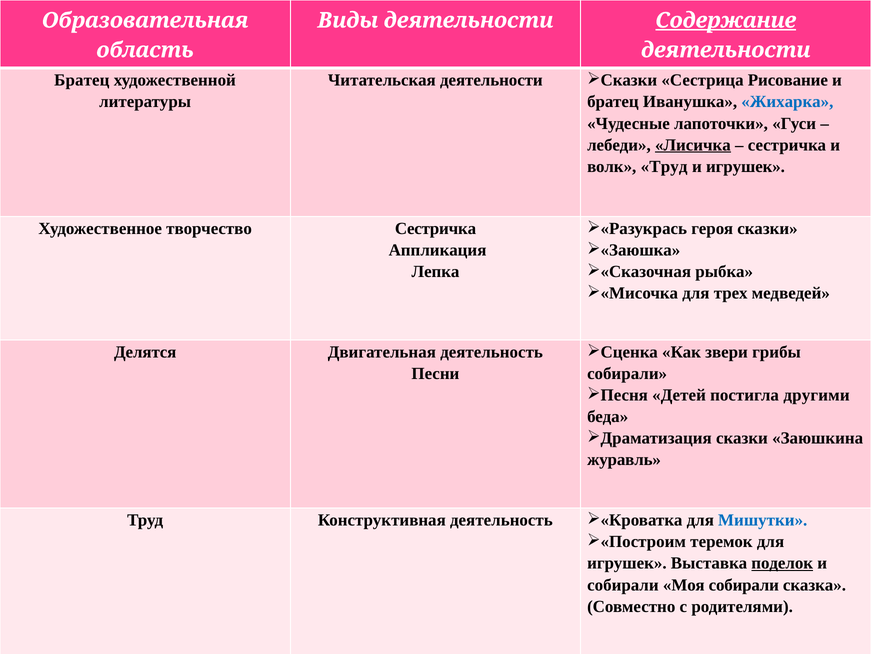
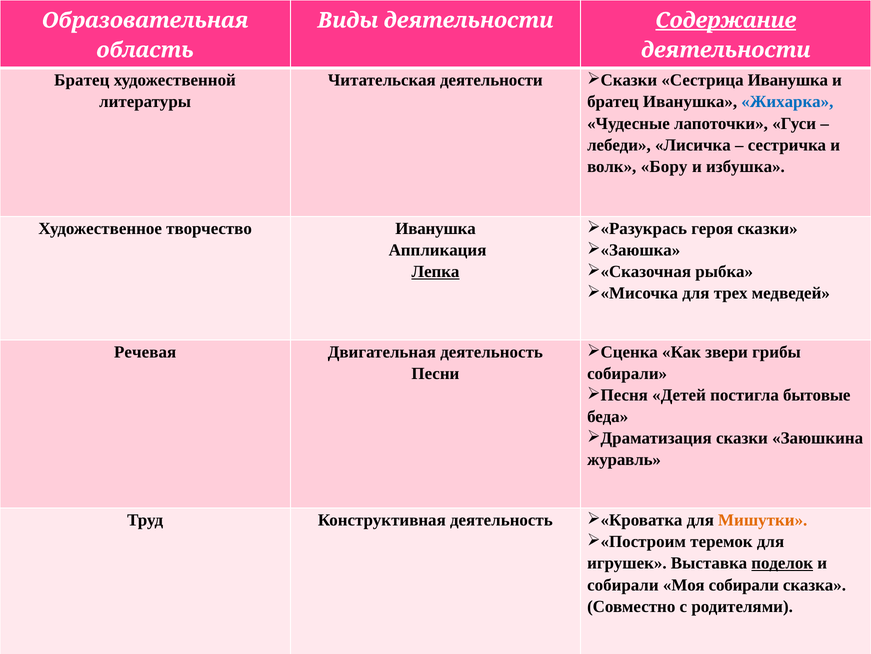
Сестрица Рисование: Рисование -> Иванушка (788, 80)
Лисичка underline: present -> none (693, 145)
волк Труд: Труд -> Бору (664, 166)
и игрушек: игрушек -> избушка (745, 166)
творчество Сестричка: Сестричка -> Иванушка (436, 229)
Лепка underline: none -> present (436, 272)
Делятся: Делятся -> Речевая (145, 352)
другими: другими -> бытовые (817, 395)
Мишутки colour: blue -> orange (763, 520)
